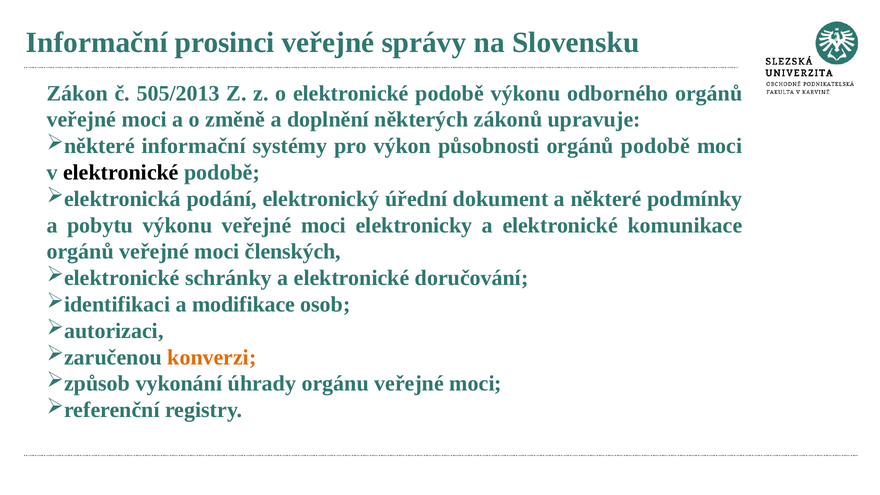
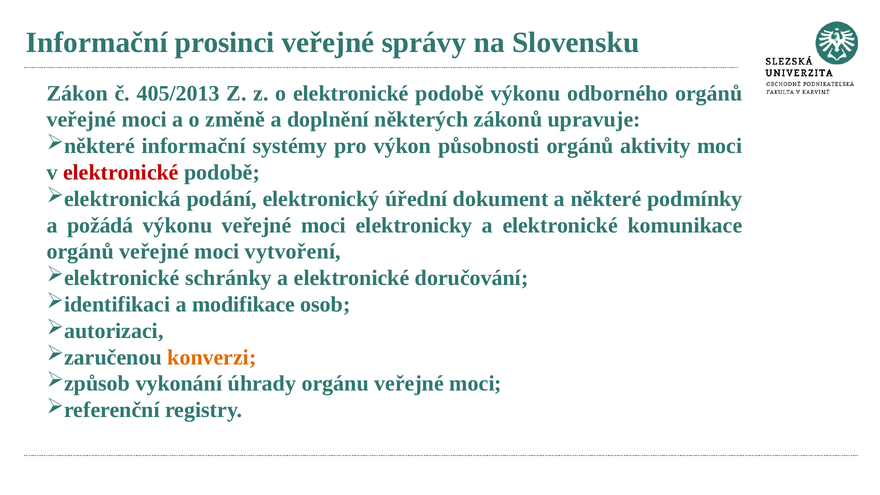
505/2013: 505/2013 -> 405/2013 (178, 93)
orgánů podobě: podobě -> aktivity (656, 146)
elektronické colour: black -> red (121, 173)
pobytu: pobytu -> požádá (100, 225)
členských: členských -> vytvoření (293, 252)
